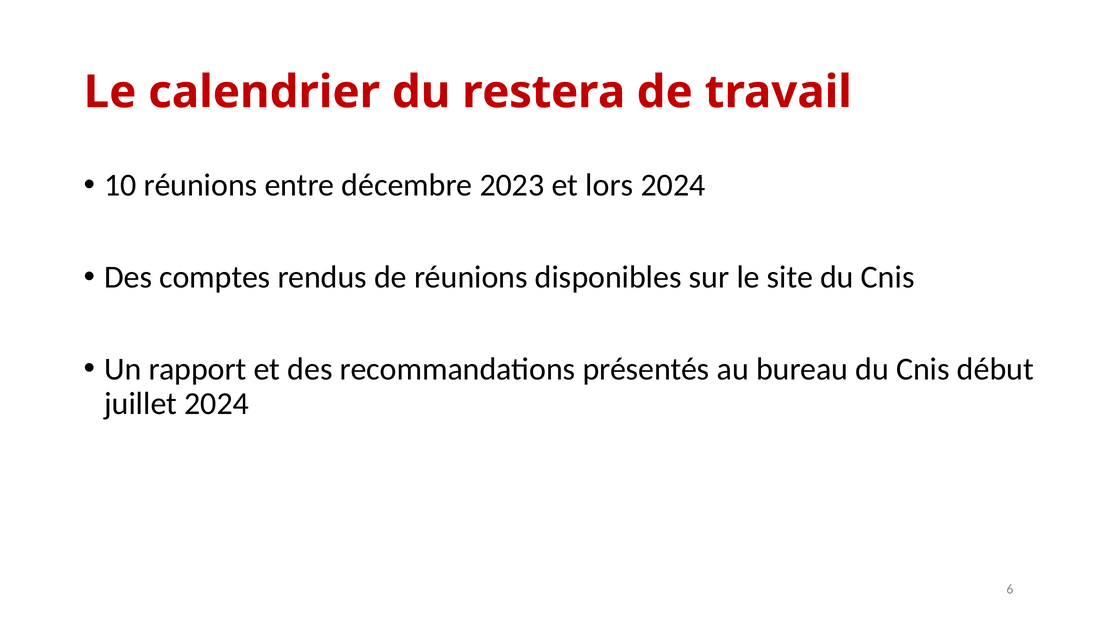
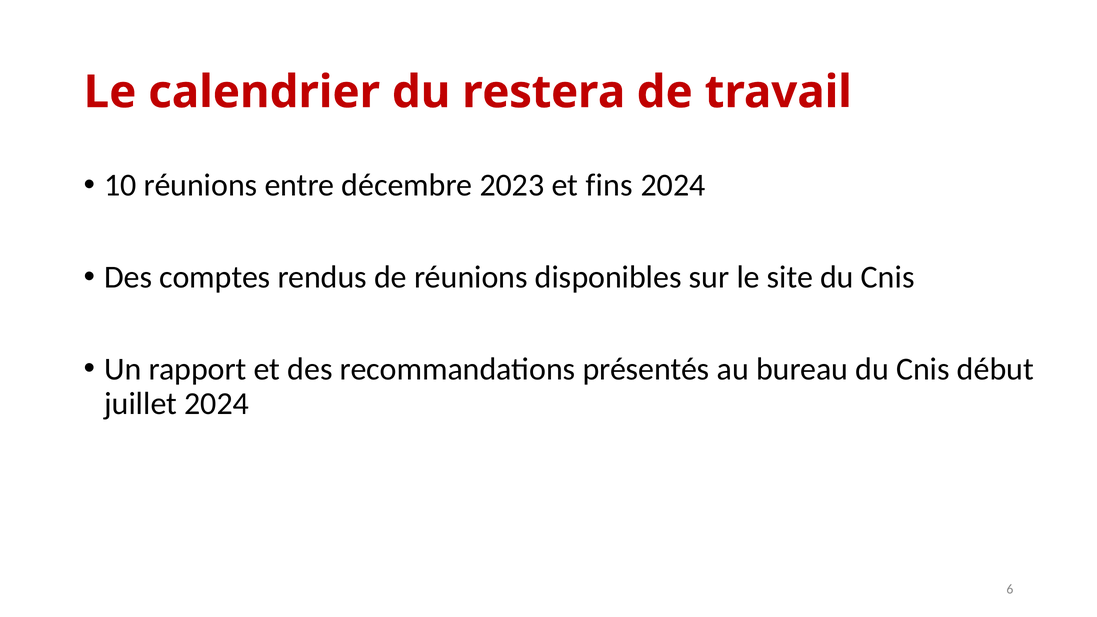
lors: lors -> fins (609, 185)
